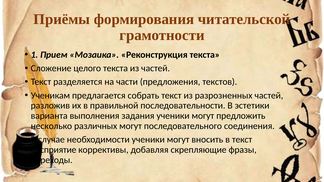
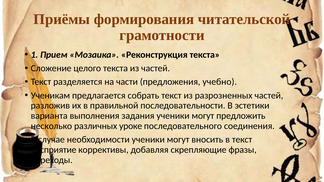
текстов: текстов -> учебно (220, 82)
различных могут: могут -> уроке (131, 126)
